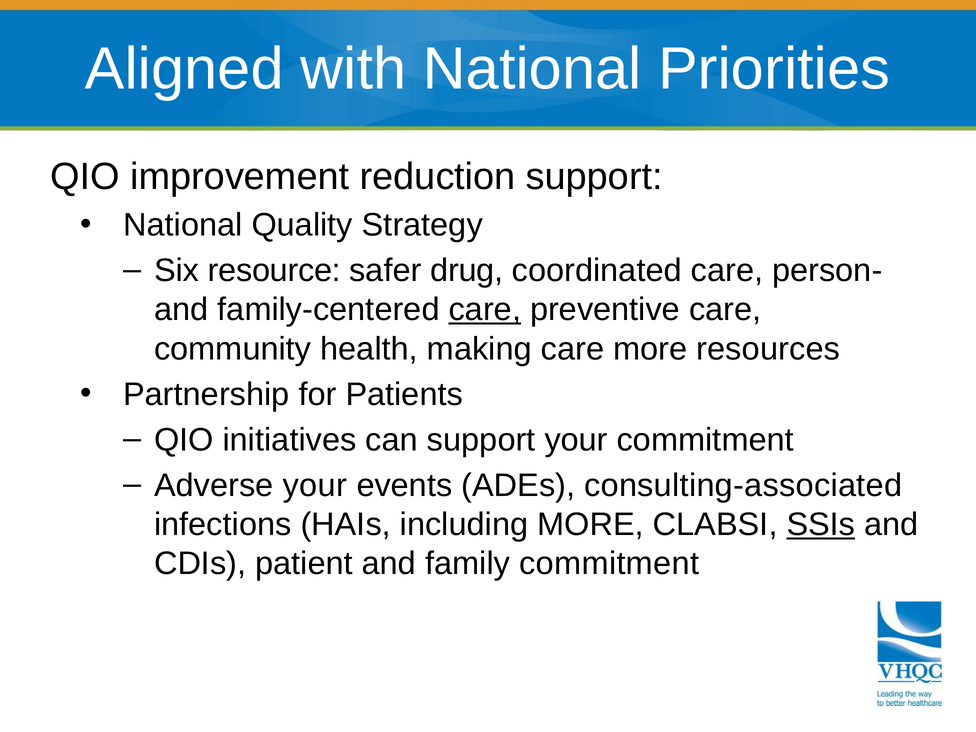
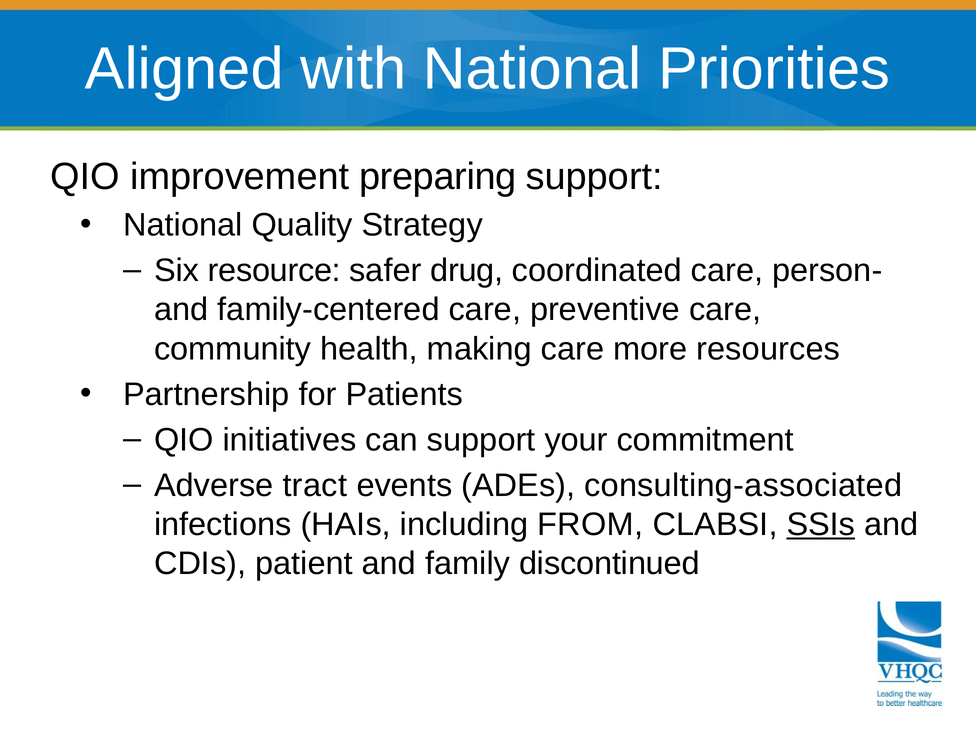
reduction: reduction -> preparing (438, 177)
care underline: present -> none (485, 310)
Adverse your: your -> tract (315, 485)
including MORE: MORE -> FROM (590, 524)
family commitment: commitment -> discontinued (609, 563)
